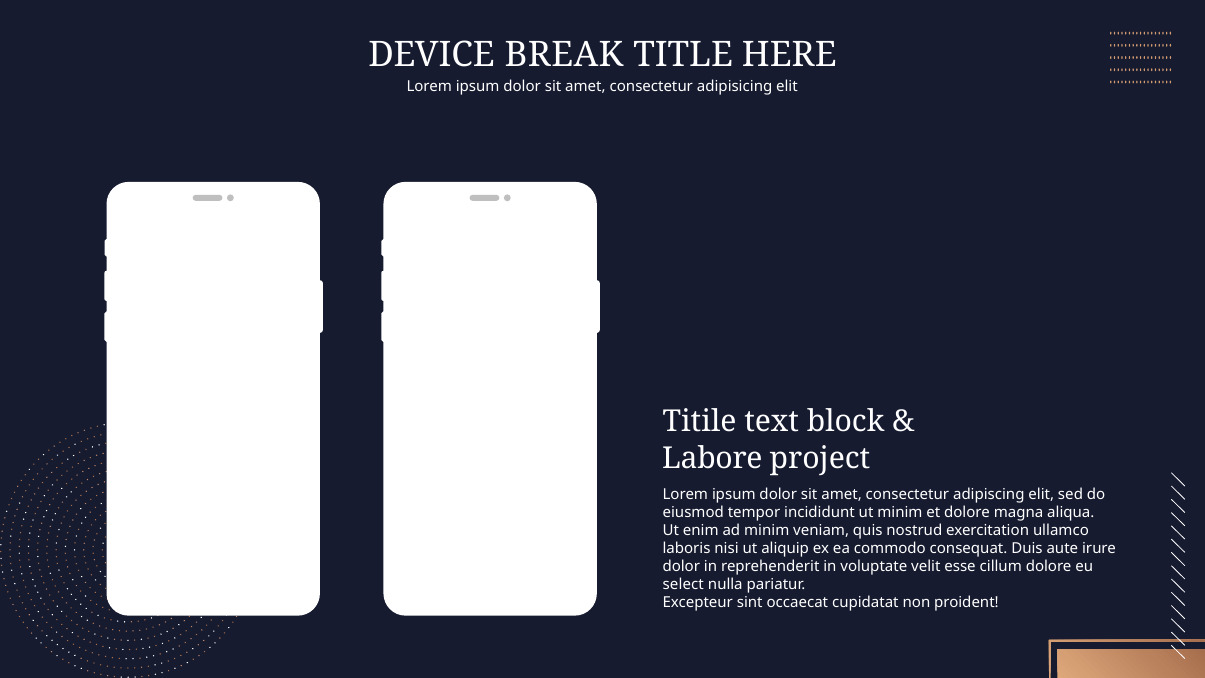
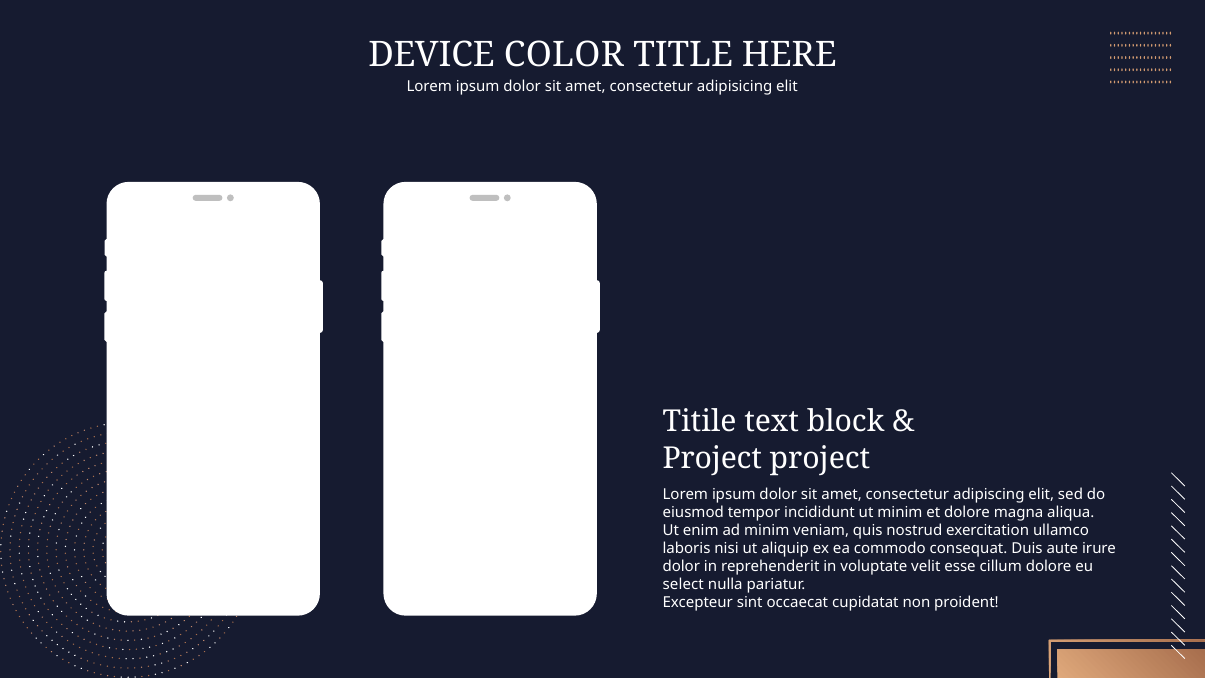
BREAK: BREAK -> COLOR (564, 55)
Labore: Labore -> Project (712, 458)
